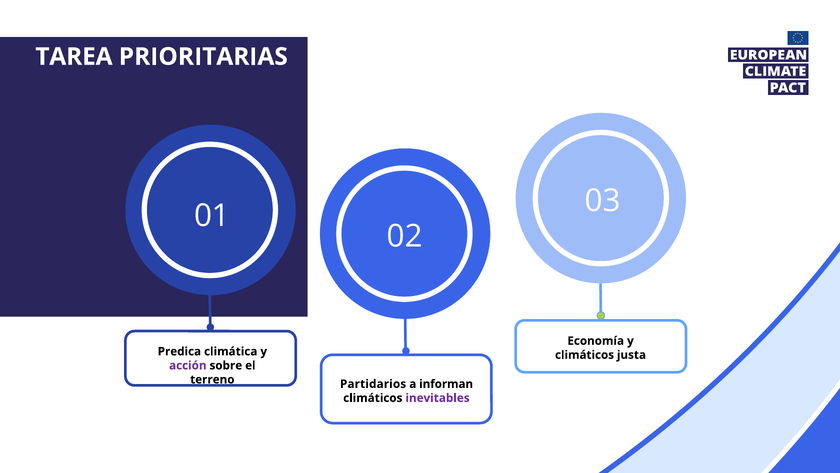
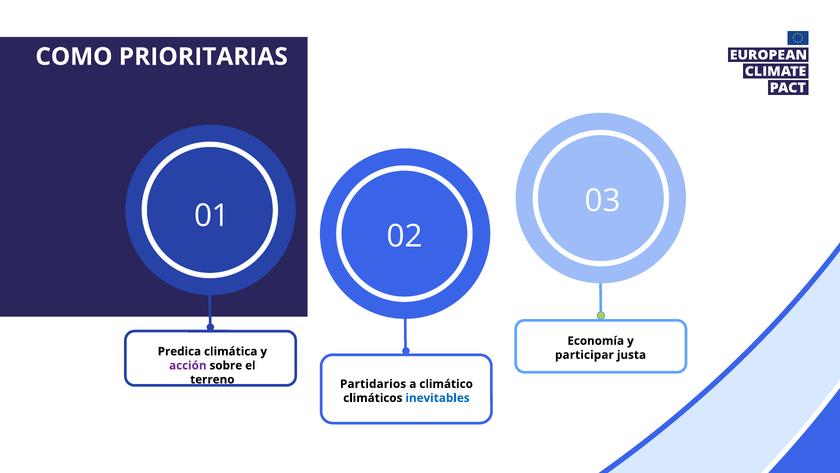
TAREA: TAREA -> COMO (74, 57)
climáticos: climáticos -> participar (584, 355)
informan: informan -> climático (446, 384)
inevitables colour: purple -> blue (437, 398)
